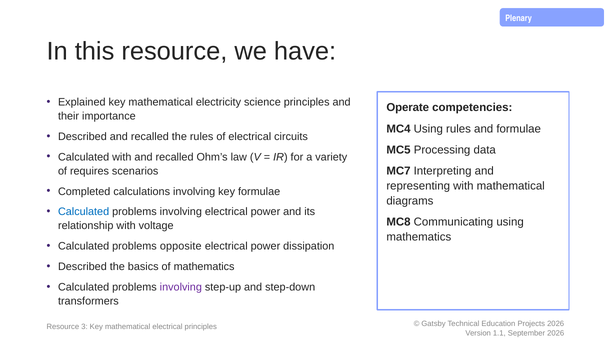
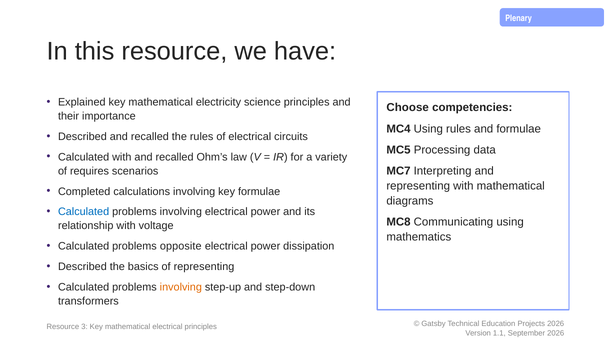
Operate: Operate -> Choose (408, 107)
of mathematics: mathematics -> representing (204, 266)
involving colour: purple -> orange (181, 287)
